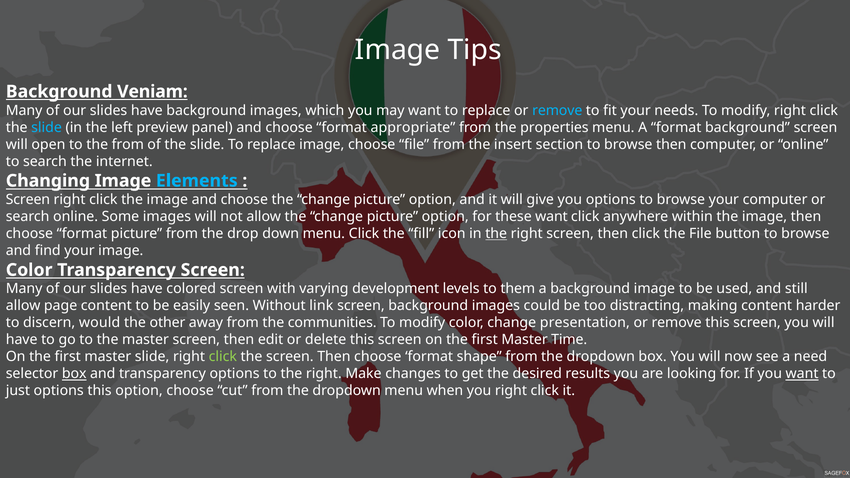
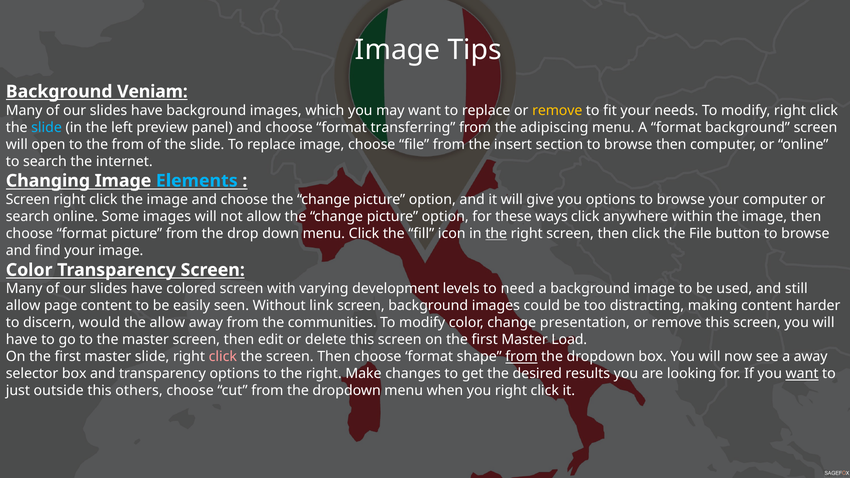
remove colour: light blue -> yellow (557, 110)
appropriate: appropriate -> transferring (413, 127)
properties: properties -> adipiscing (554, 127)
these want: want -> ways (551, 217)
them: them -> need (518, 289)
the other: other -> allow (167, 323)
Time: Time -> Load (569, 340)
click colour: light green -> pink (223, 357)
from underline: none -> present (522, 357)
a need: need -> away (811, 357)
box underline: present -> none (74, 374)
just options: options -> outside (59, 391)
this option: option -> others (139, 391)
